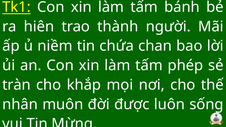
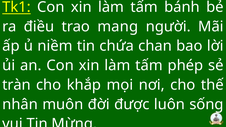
hiên: hiên -> điều (39, 27)
thành: thành -> mang (118, 27)
